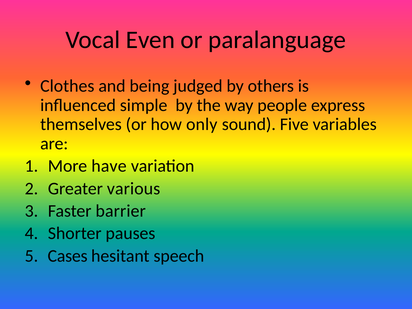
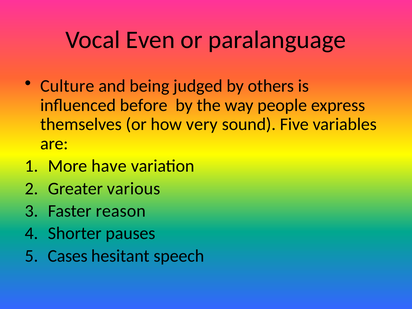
Clothes: Clothes -> Culture (67, 86)
simple: simple -> before (144, 105)
only: only -> very (202, 124)
barrier: barrier -> reason (121, 211)
